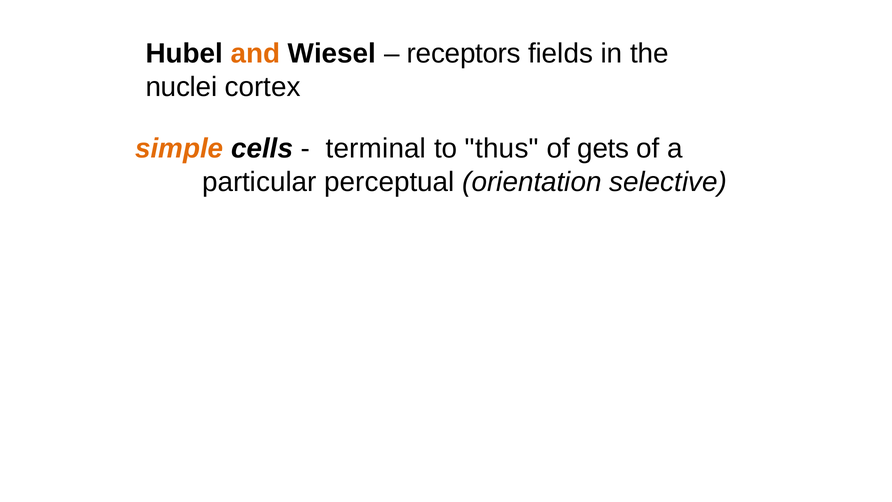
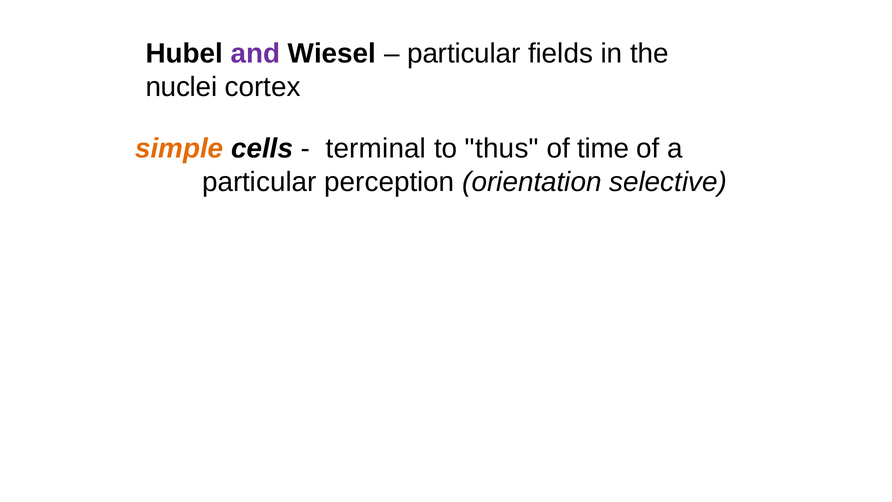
and colour: orange -> purple (256, 54)
receptors: receptors -> particular (464, 54)
gets: gets -> time (603, 148)
perceptual: perceptual -> perception (389, 182)
